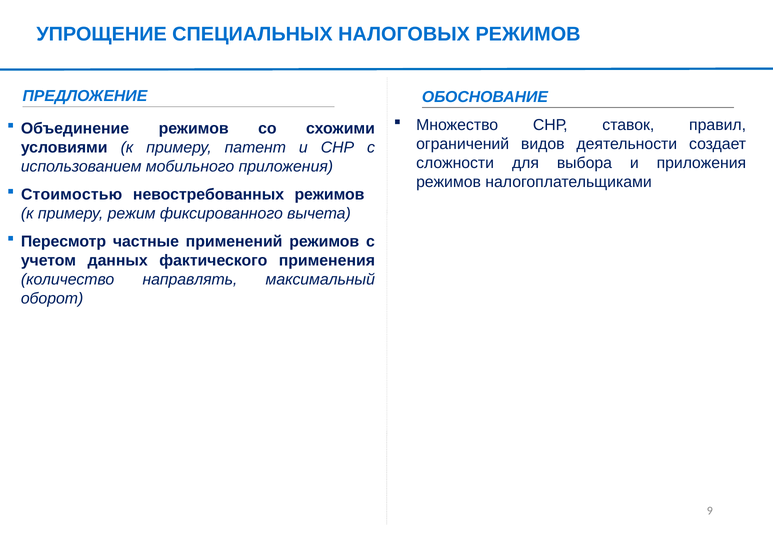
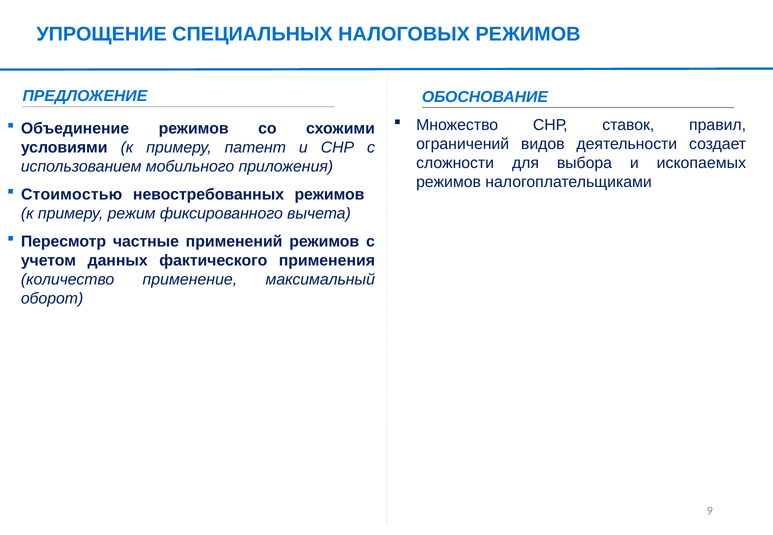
и приложения: приложения -> ископаемых (701, 163)
направлять: направлять -> применение (190, 280)
